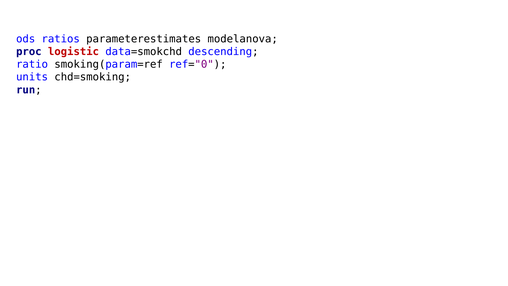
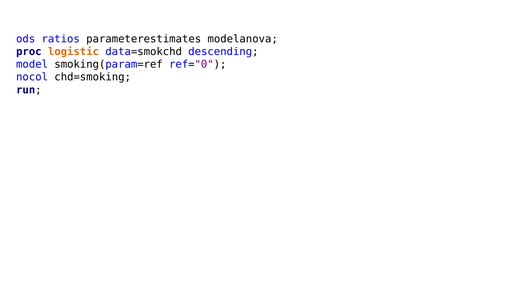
logistic colour: red -> orange (74, 52)
ratio: ratio -> model (32, 64)
units: units -> nocol (32, 77)
